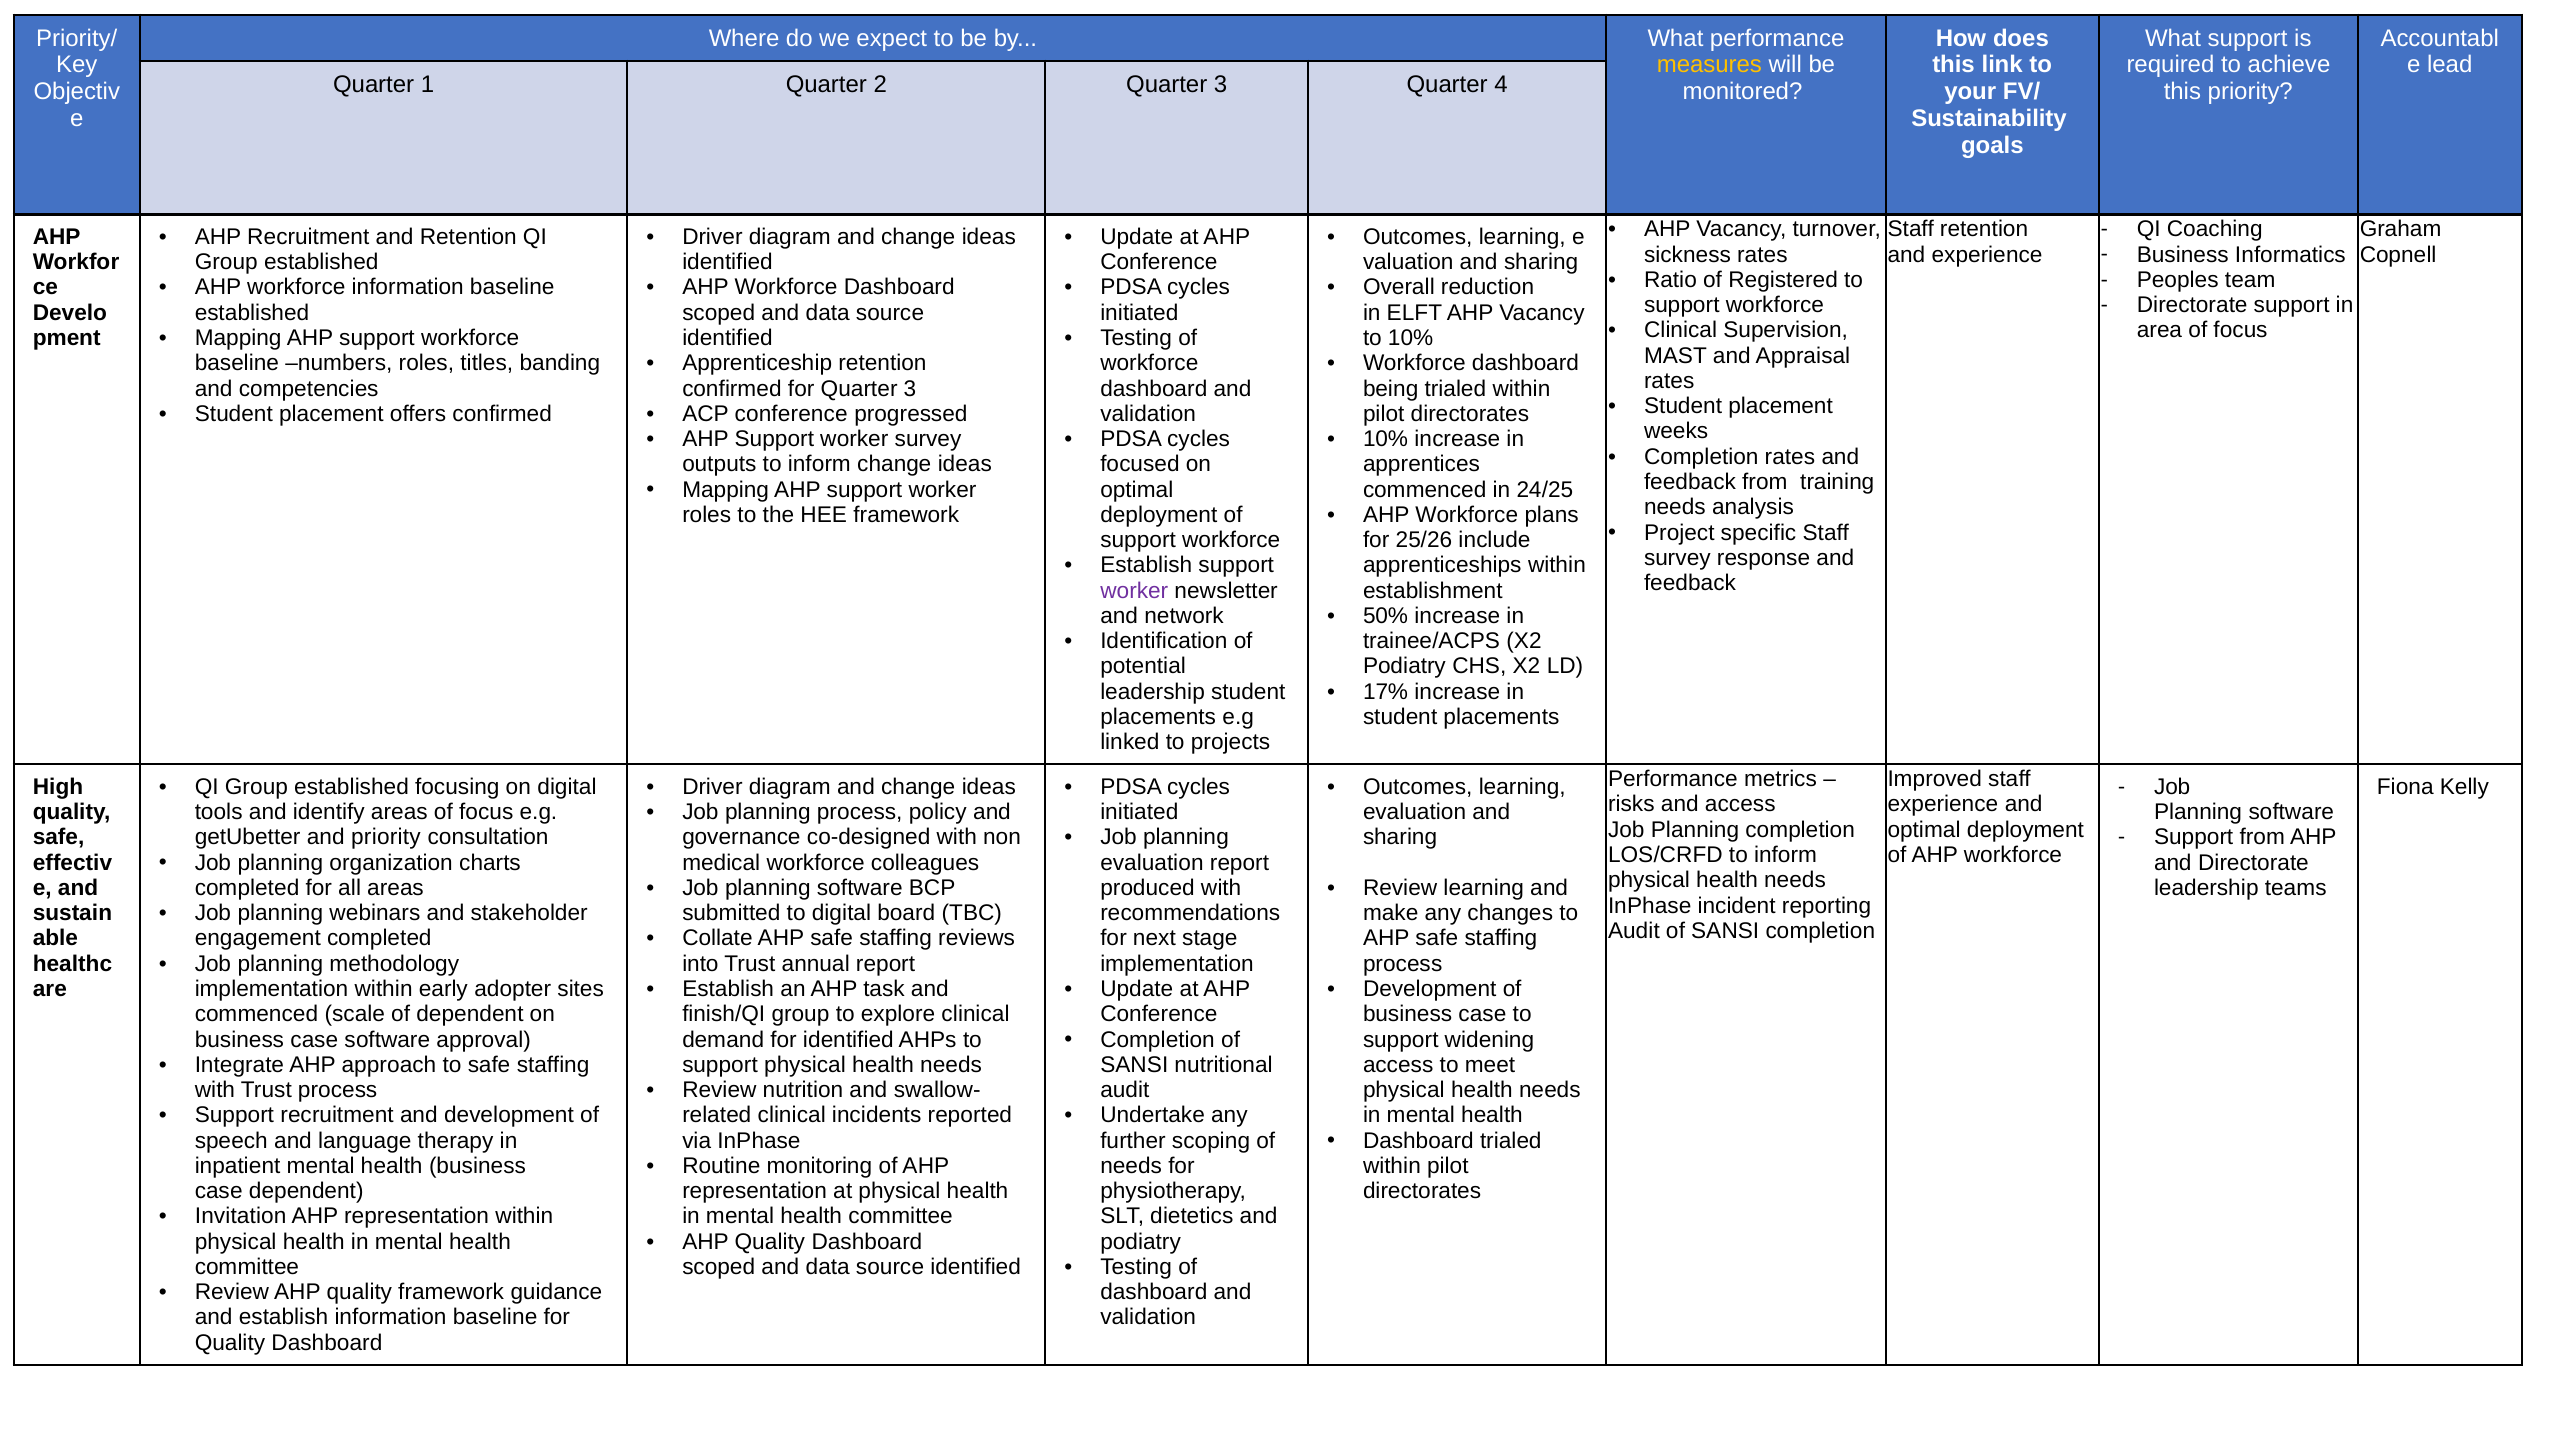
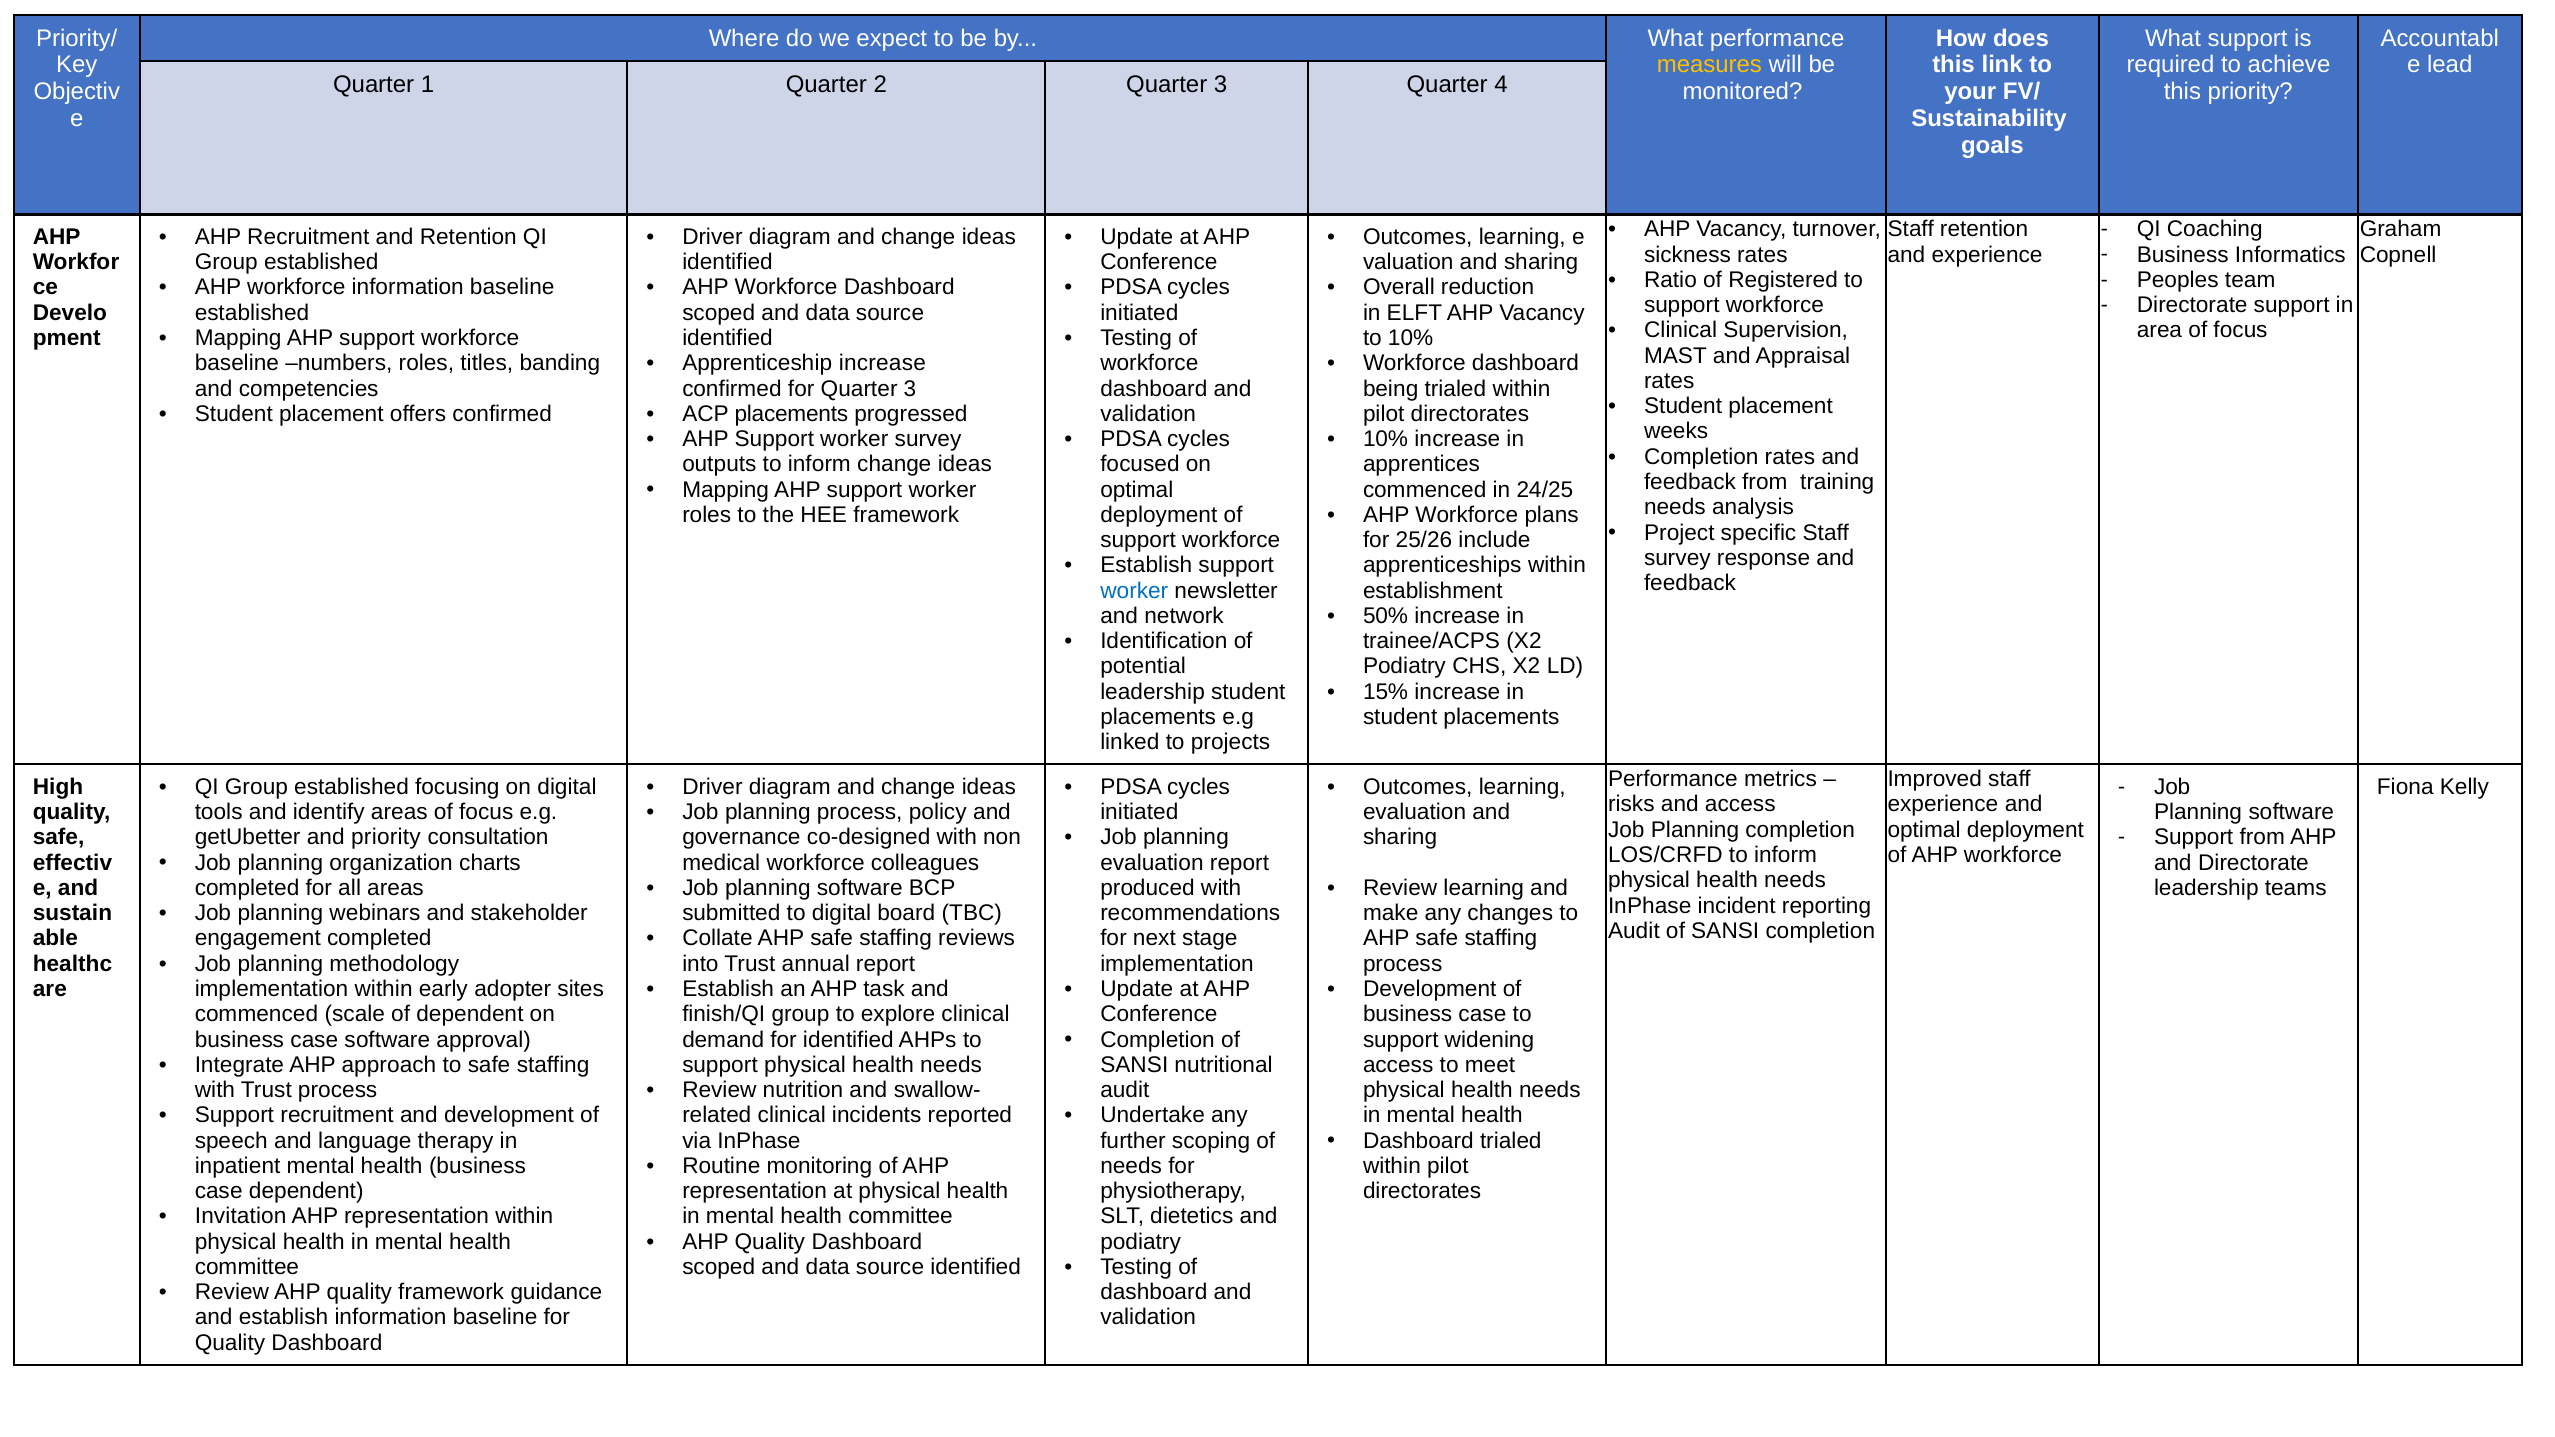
Apprenticeship retention: retention -> increase (882, 363)
ACP conference: conference -> placements (791, 414)
worker colour: purple -> blue (1134, 591)
17%: 17% -> 15% (1386, 692)
